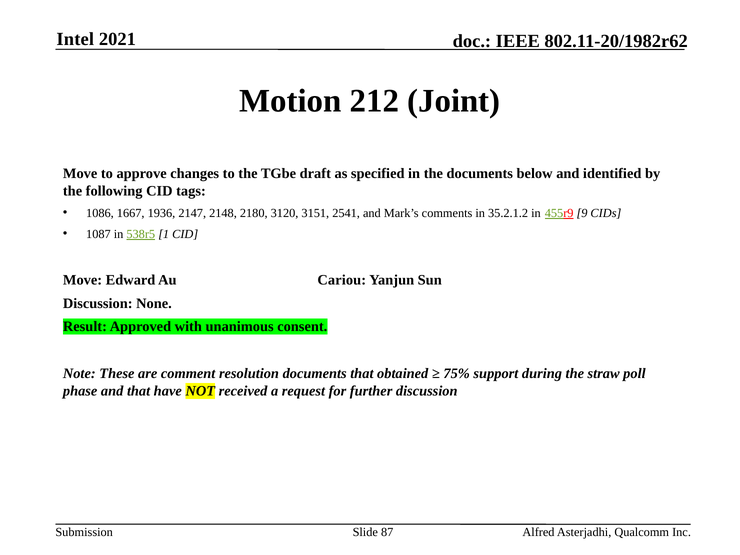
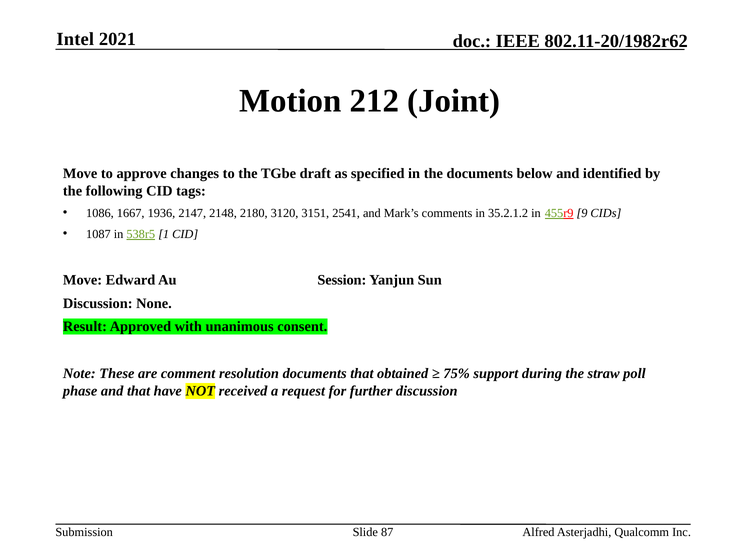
Cariou: Cariou -> Session (342, 280)
